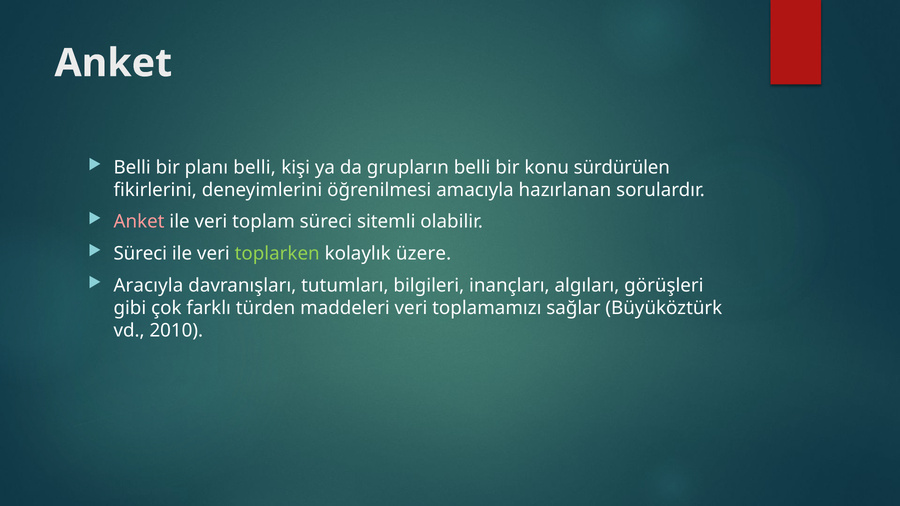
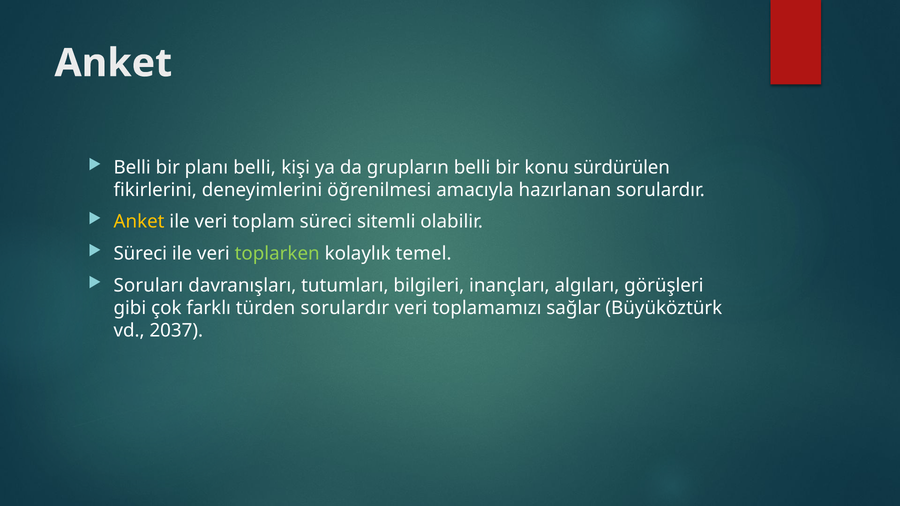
Anket colour: pink -> yellow (139, 222)
üzere: üzere -> temel (424, 254)
Aracıyla: Aracıyla -> Soruları (148, 286)
türden maddeleri: maddeleri -> sorulardır (345, 308)
2010: 2010 -> 2037 (176, 331)
